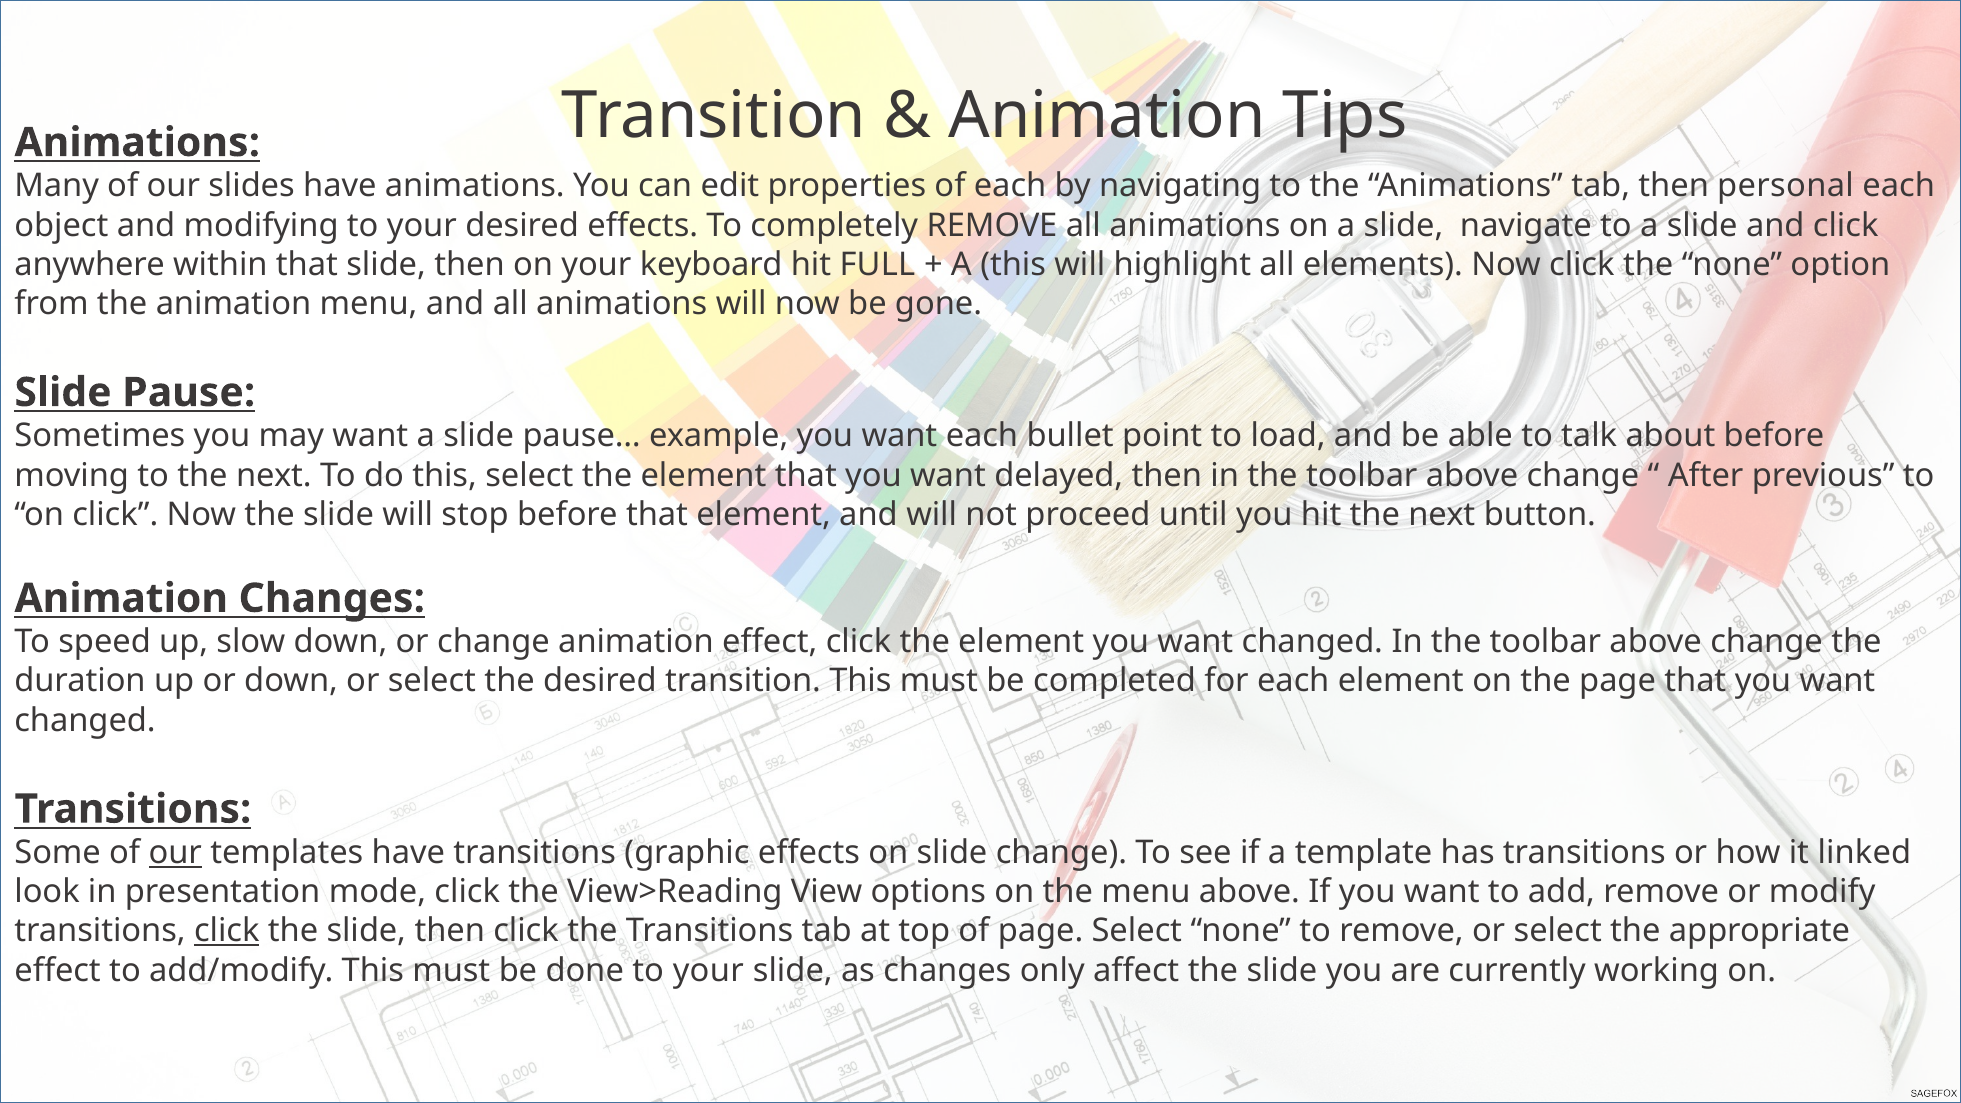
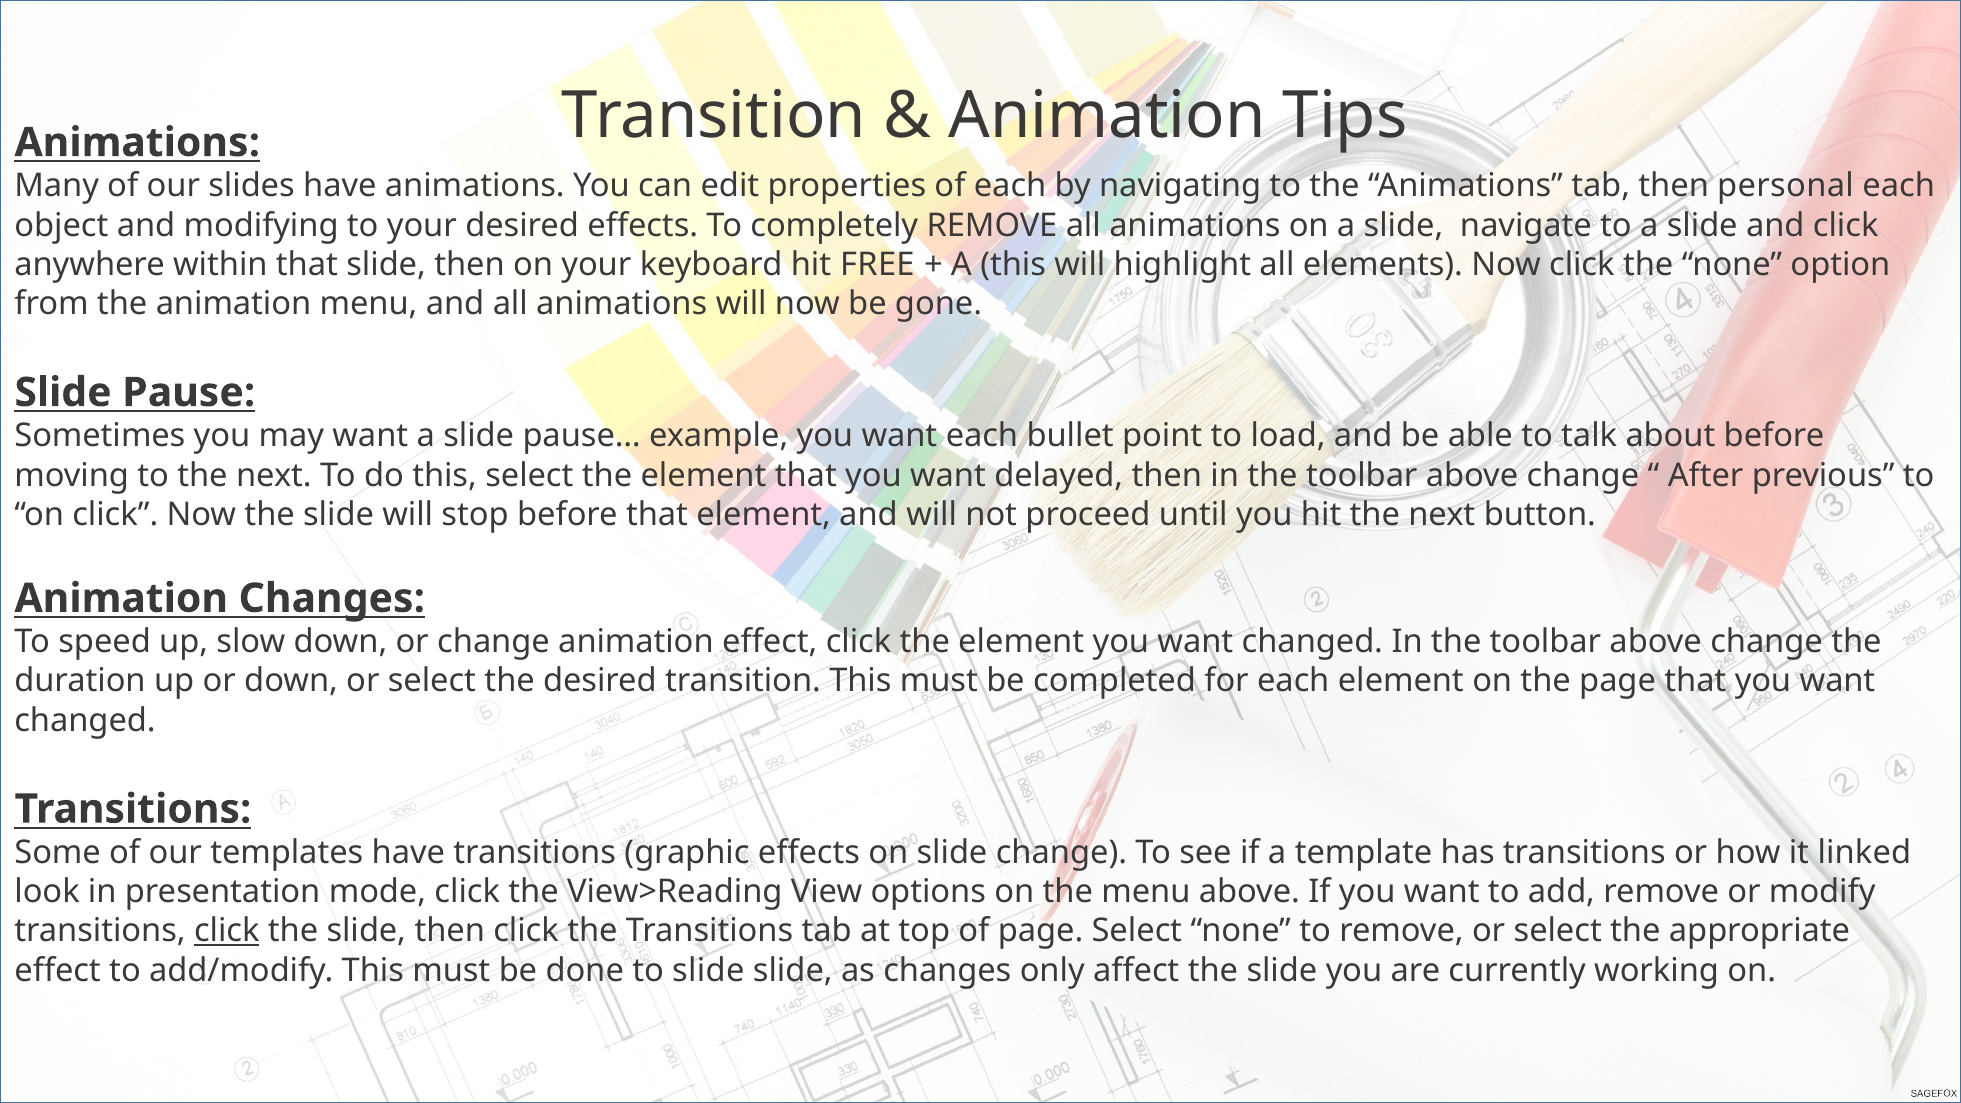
FULL: FULL -> FREE (877, 265)
our underline: present -> none (175, 853)
done to your: your -> slide (708, 970)
